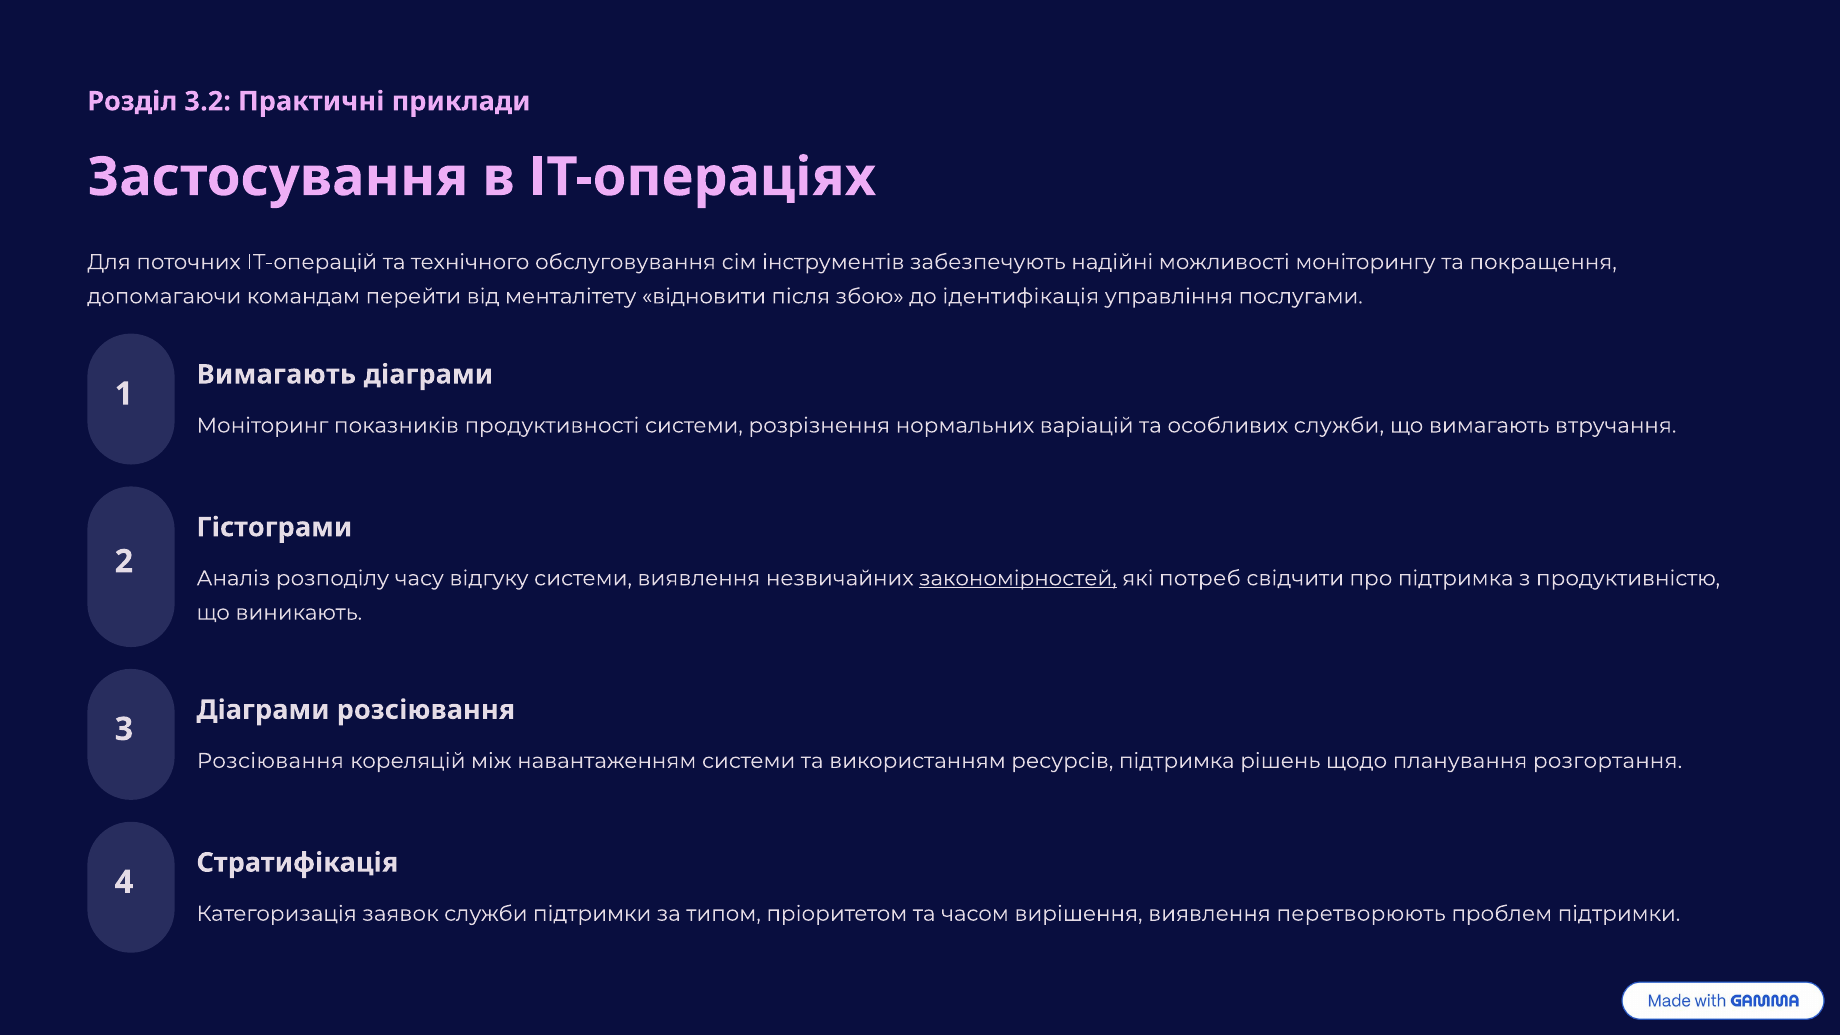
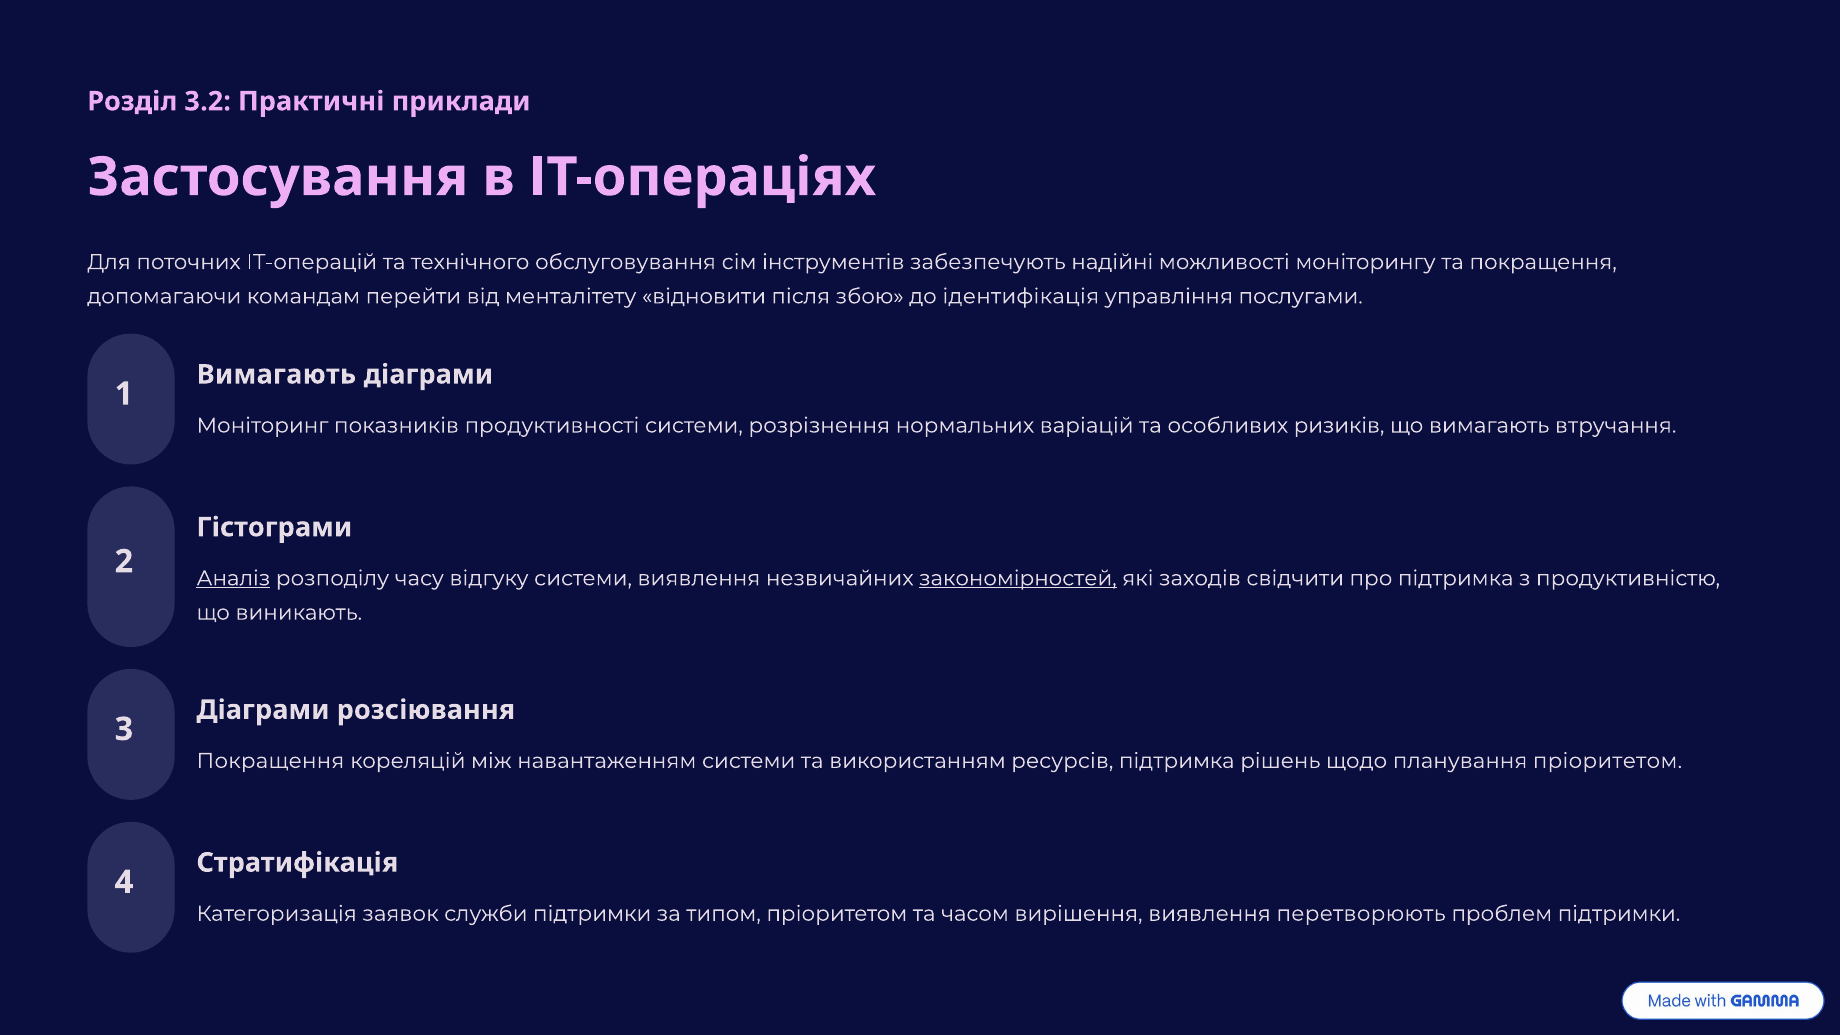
особливих служби: служби -> ризиків (1339, 425)
Аналіз underline: none -> present (233, 578)
потреб: потреб -> заходів (1200, 578)
Розсіювання: Розсіювання -> Покращення (270, 761)
планування розгортання: розгортання -> пріоритетом (1607, 761)
